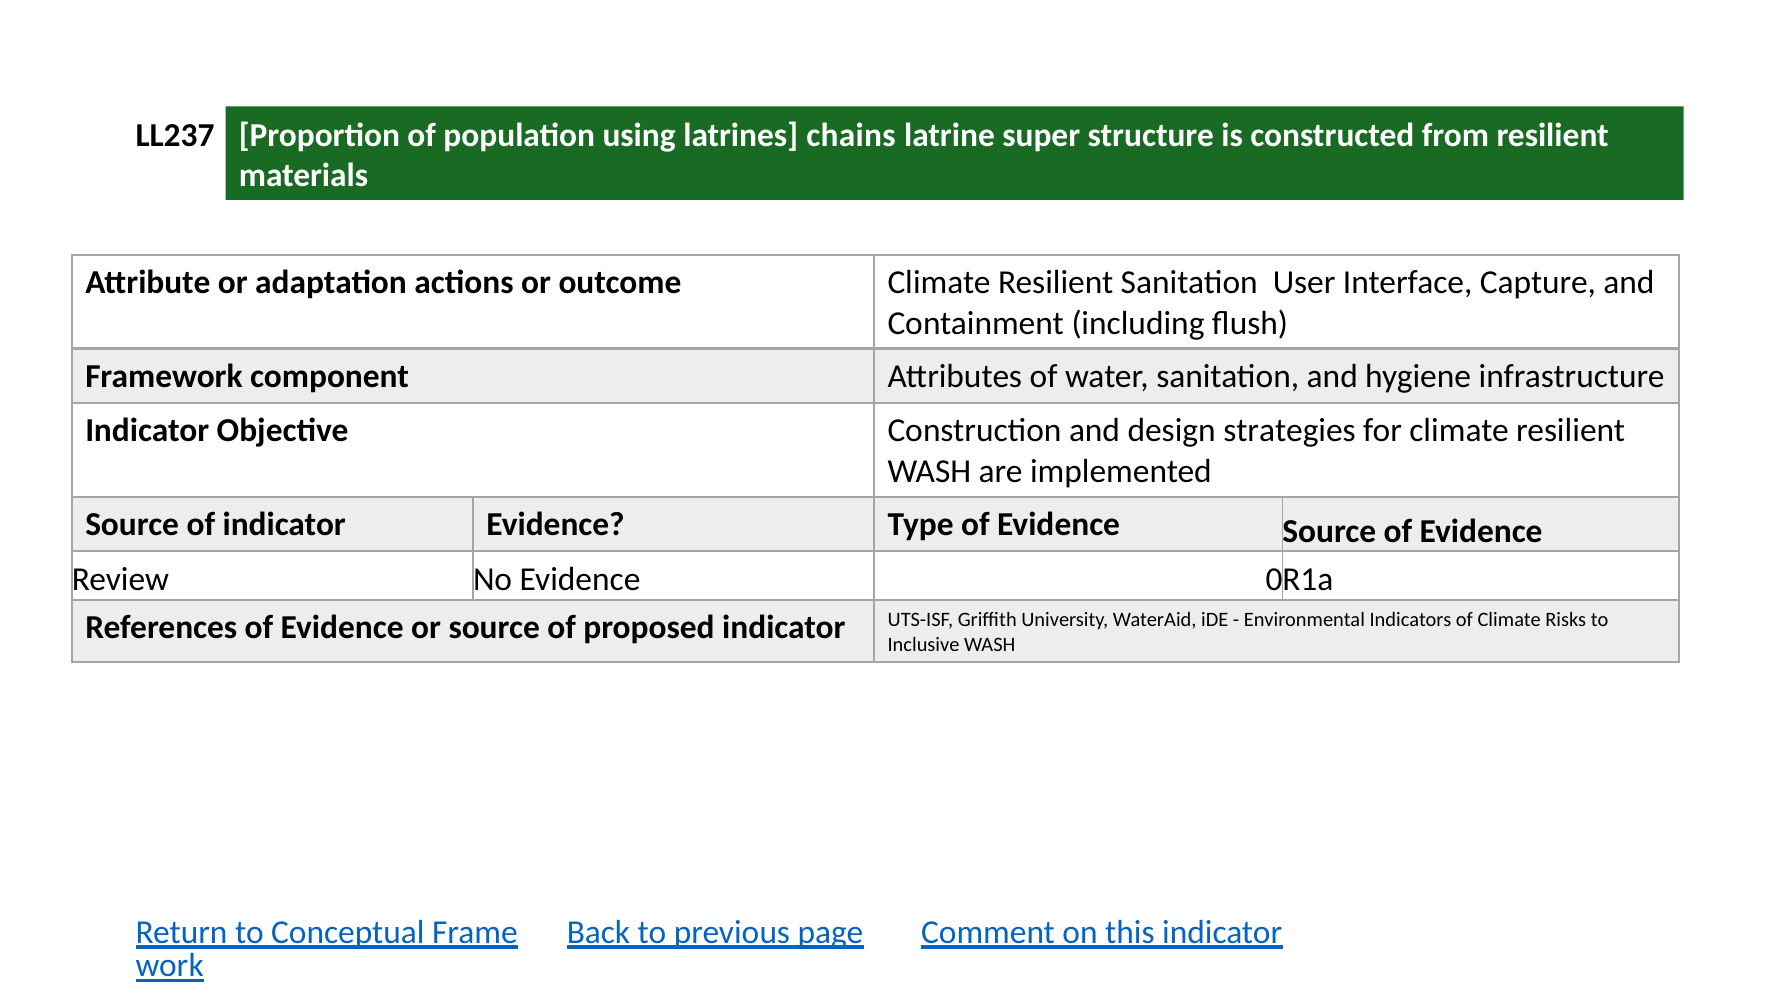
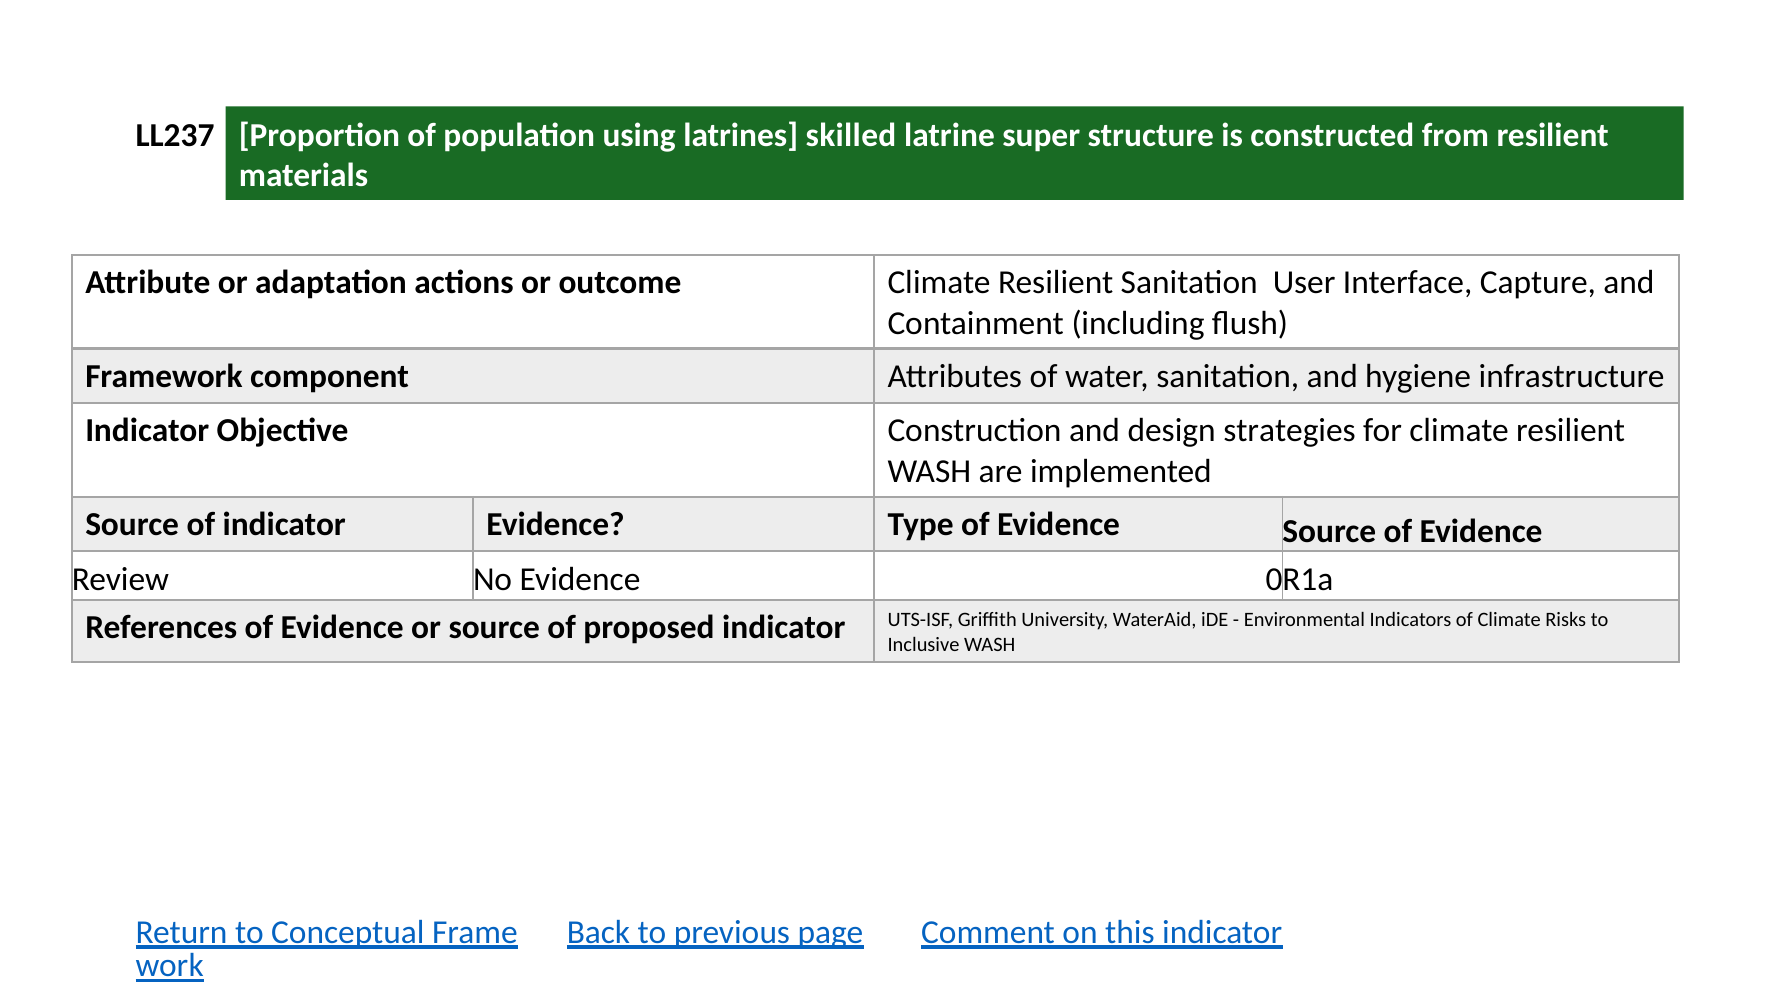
chains: chains -> skilled (851, 135)
